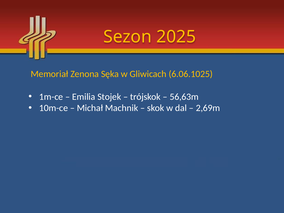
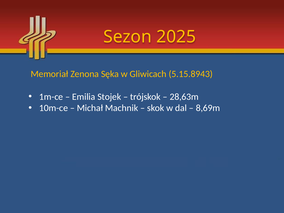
6.06.1025: 6.06.1025 -> 5.15.8943 (191, 74)
56,63m: 56,63m -> 28,63m (184, 97)
2,69m: 2,69m -> 8,69m (208, 108)
